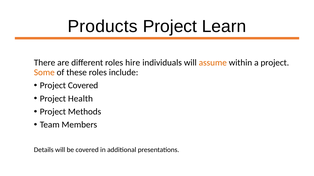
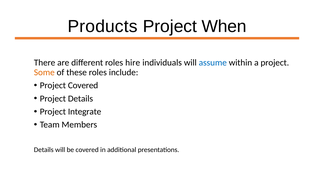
Learn: Learn -> When (224, 26)
assume colour: orange -> blue (213, 63)
Project Health: Health -> Details (81, 99)
Methods: Methods -> Integrate (85, 112)
